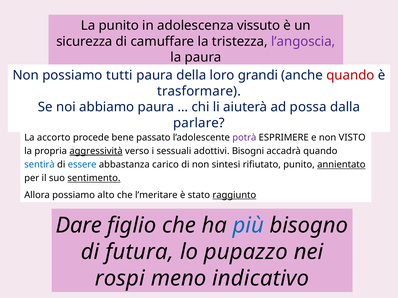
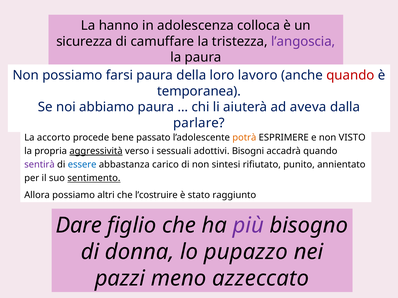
La punito: punito -> hanno (119, 26)
vissuto: vissuto -> colloca (259, 26)
tutti: tutti -> farsi (119, 75)
grandi: grandi -> lavoro (258, 75)
trasformare: trasformare -> temporanea (199, 91)
possa: possa -> aveva (308, 107)
potrà colour: purple -> orange (244, 138)
sentirà colour: blue -> purple (39, 165)
annientato underline: present -> none (341, 165)
alto: alto -> altri (106, 195)
l’meritare: l’meritare -> l’costruire (156, 195)
raggiunto underline: present -> none (234, 195)
più colour: blue -> purple (248, 226)
futura: futura -> donna (140, 252)
rospi: rospi -> pazzi (120, 279)
indicativo: indicativo -> azzeccato (261, 279)
